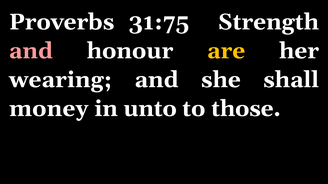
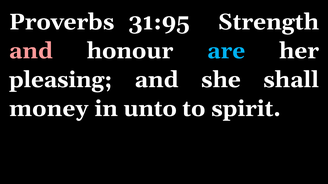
31:75: 31:75 -> 31:95 (159, 22)
are colour: yellow -> light blue (226, 51)
wearing: wearing -> pleasing (61, 80)
those: those -> spirit (246, 109)
